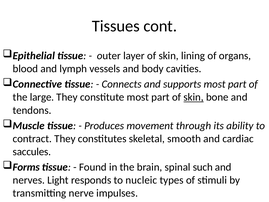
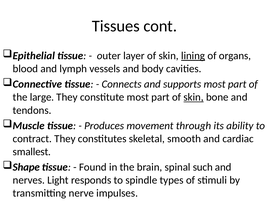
lining underline: none -> present (193, 56)
saccules: saccules -> smallest (32, 152)
Forms: Forms -> Shape (26, 167)
nucleic: nucleic -> spindle (141, 180)
